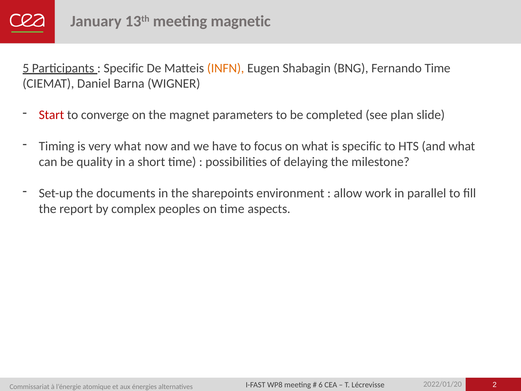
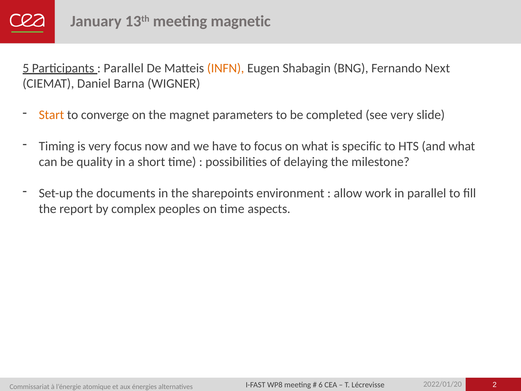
Specific: Specific -> Parallel (124, 68)
Fernando Time: Time -> Next (437, 68)
Start colour: red -> orange (51, 115)
see plan: plan -> very (402, 115)
very what: what -> focus (128, 146)
